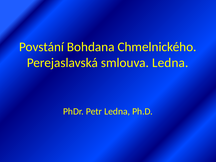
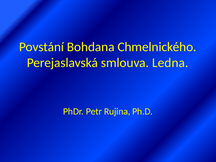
Petr Ledna: Ledna -> Rujina (117, 111)
